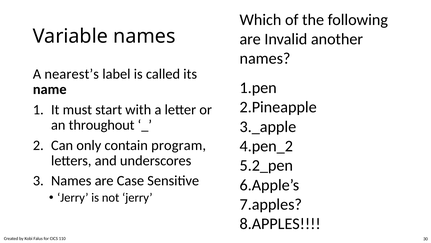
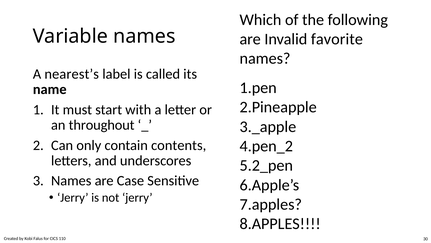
another: another -> favorite (337, 39)
program: program -> contents (179, 145)
